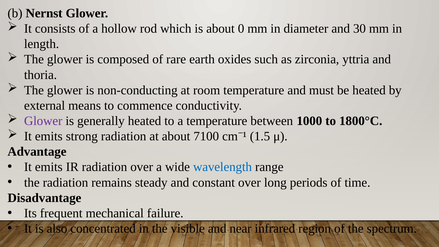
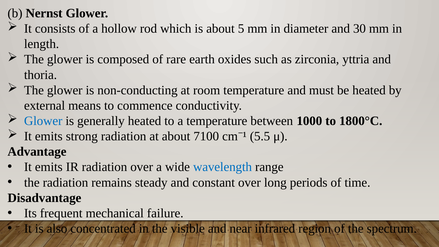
0: 0 -> 5 (241, 29)
Glower colour: purple -> blue (43, 121)
1.5: 1.5 -> 5.5 (260, 136)
